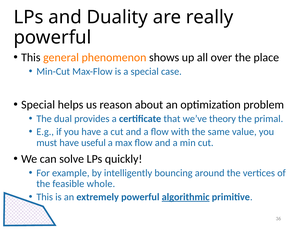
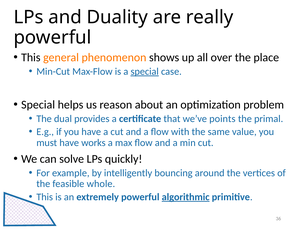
special underline: none -> present (145, 71)
theory: theory -> points (222, 119)
useful: useful -> works (93, 143)
